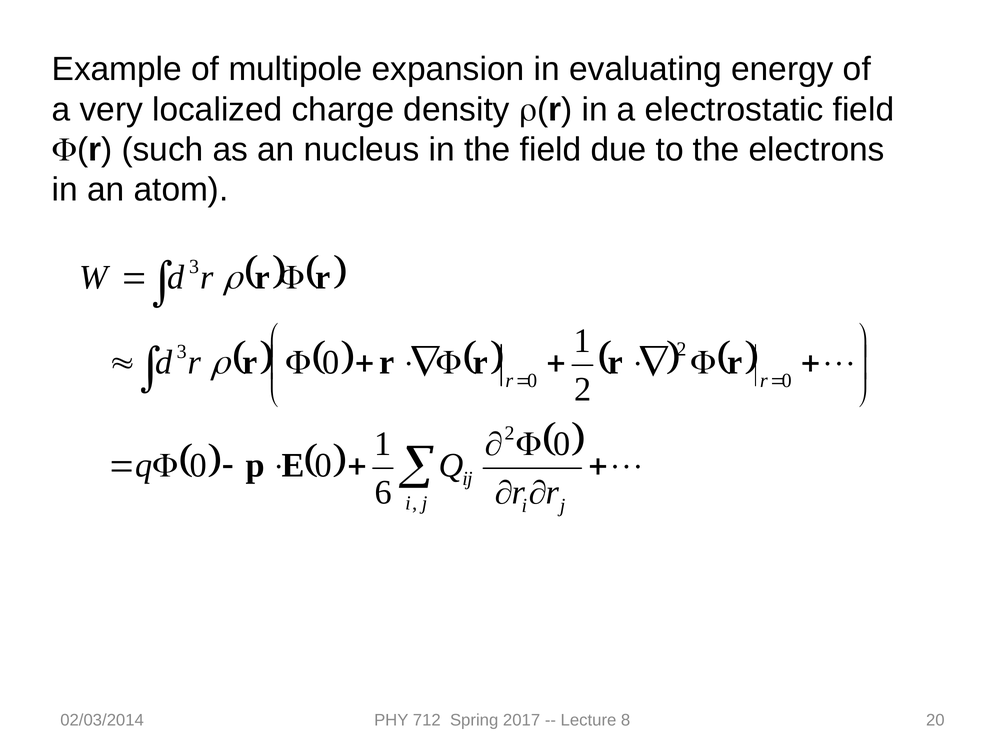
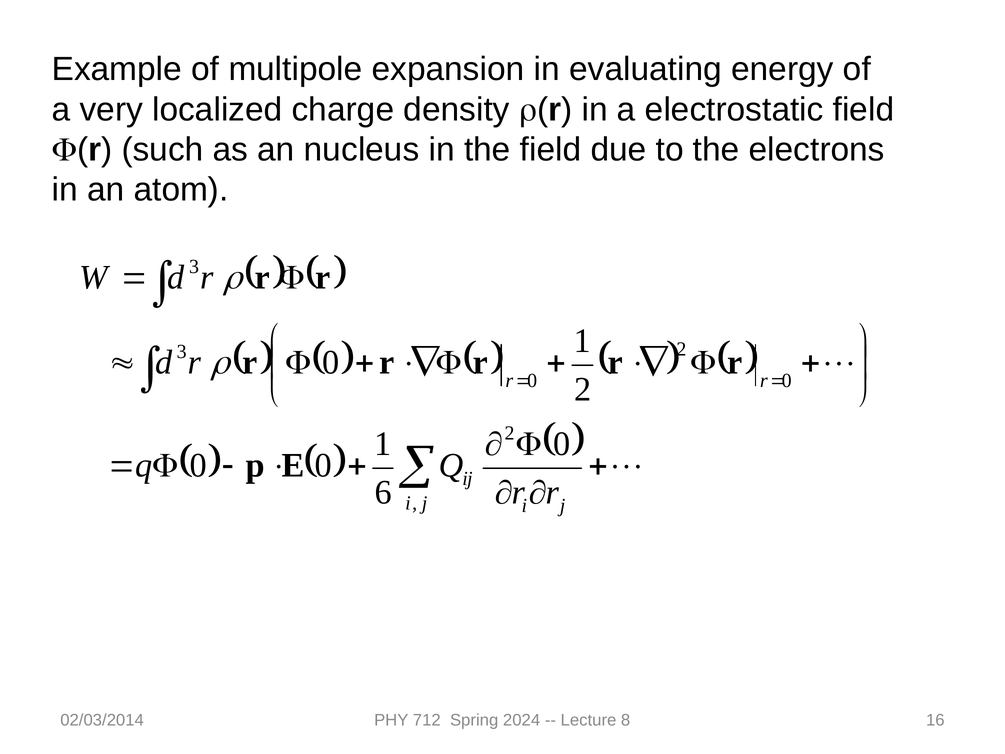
2017: 2017 -> 2024 (522, 720)
20: 20 -> 16 (935, 720)
